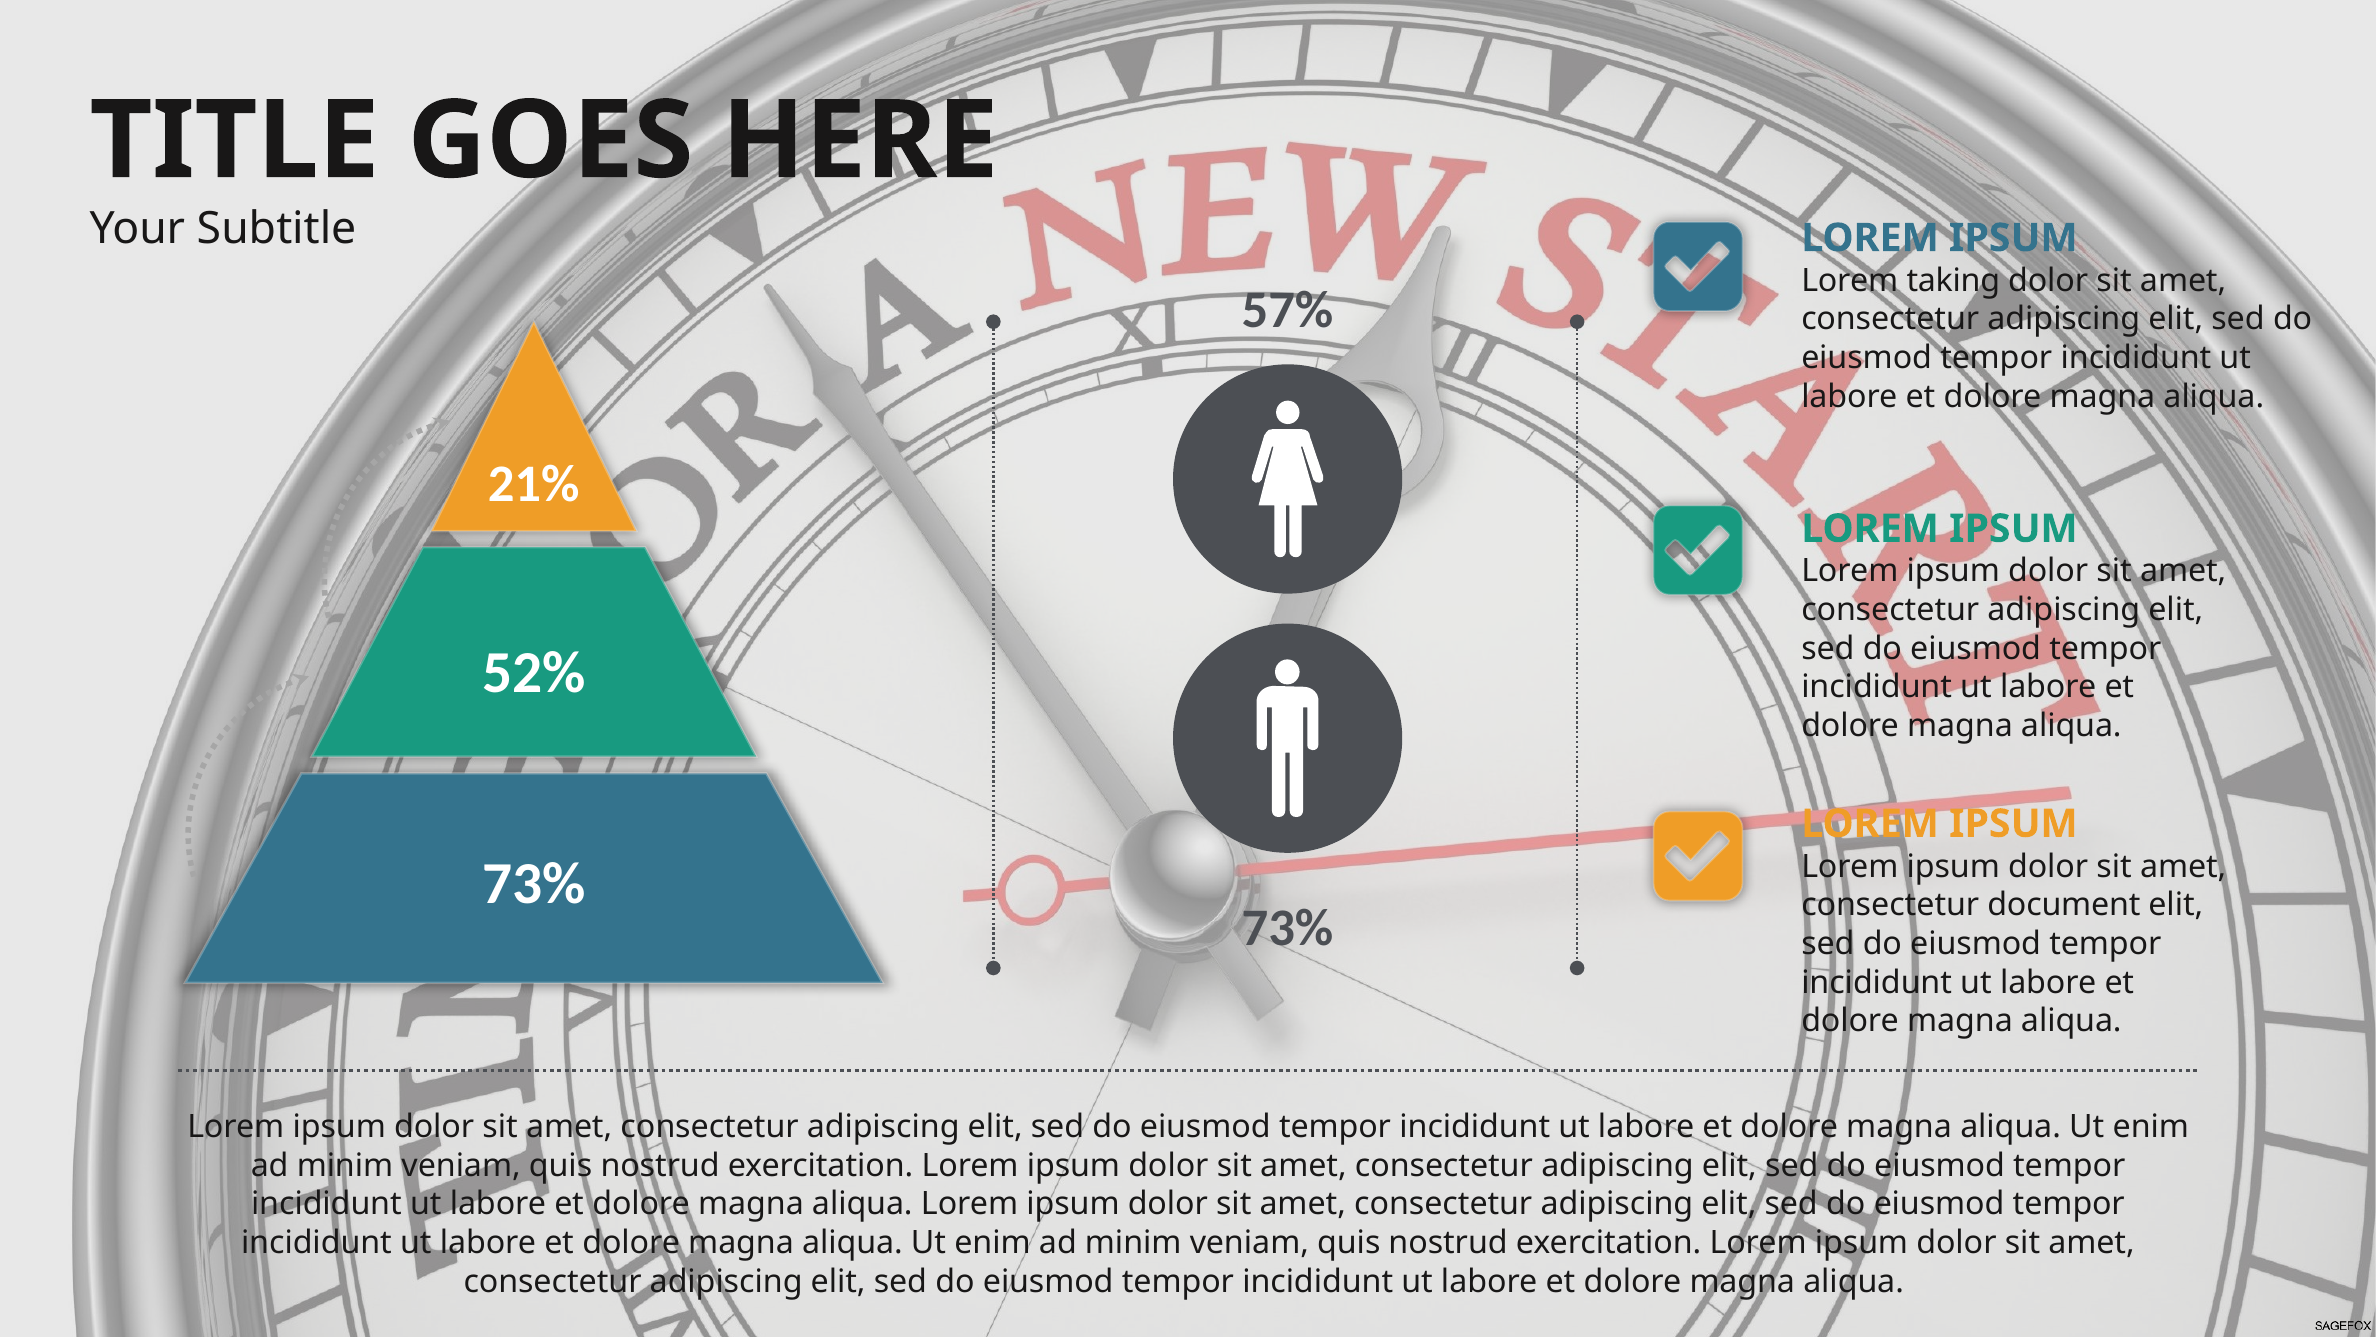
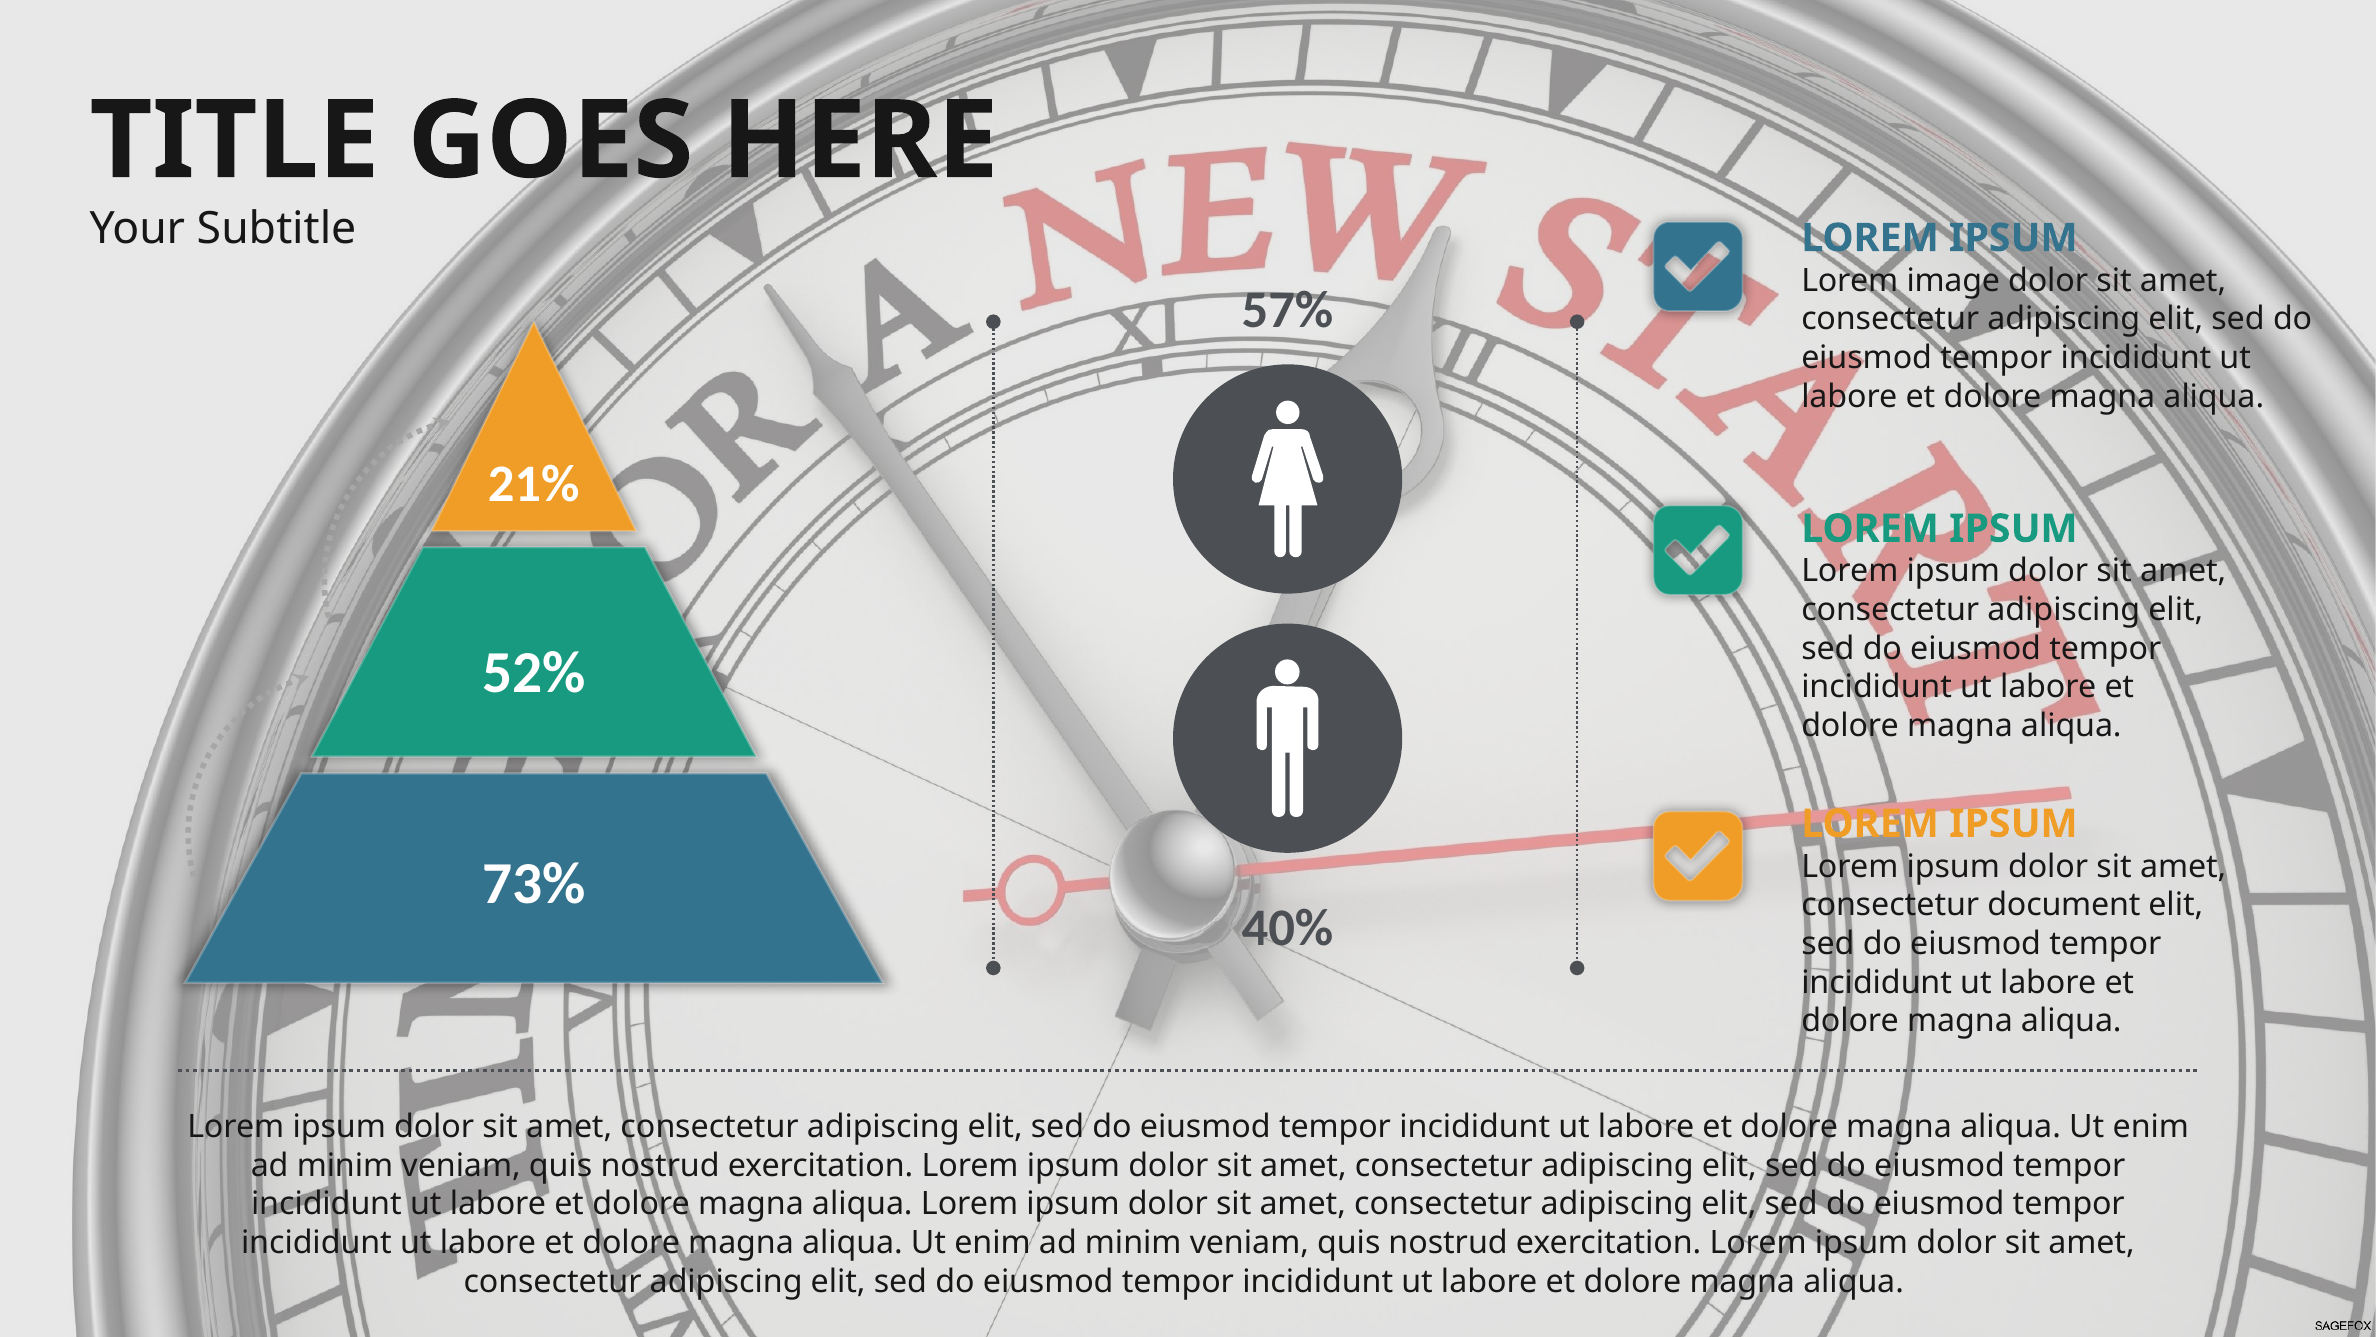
taking: taking -> image (1953, 280)
73%: 73% -> 40% (1288, 928)
